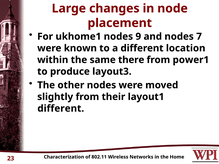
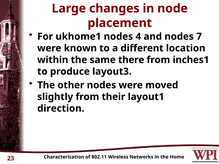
9: 9 -> 4 (138, 37)
power1: power1 -> inches1 (191, 60)
different: different -> direction (61, 109)
